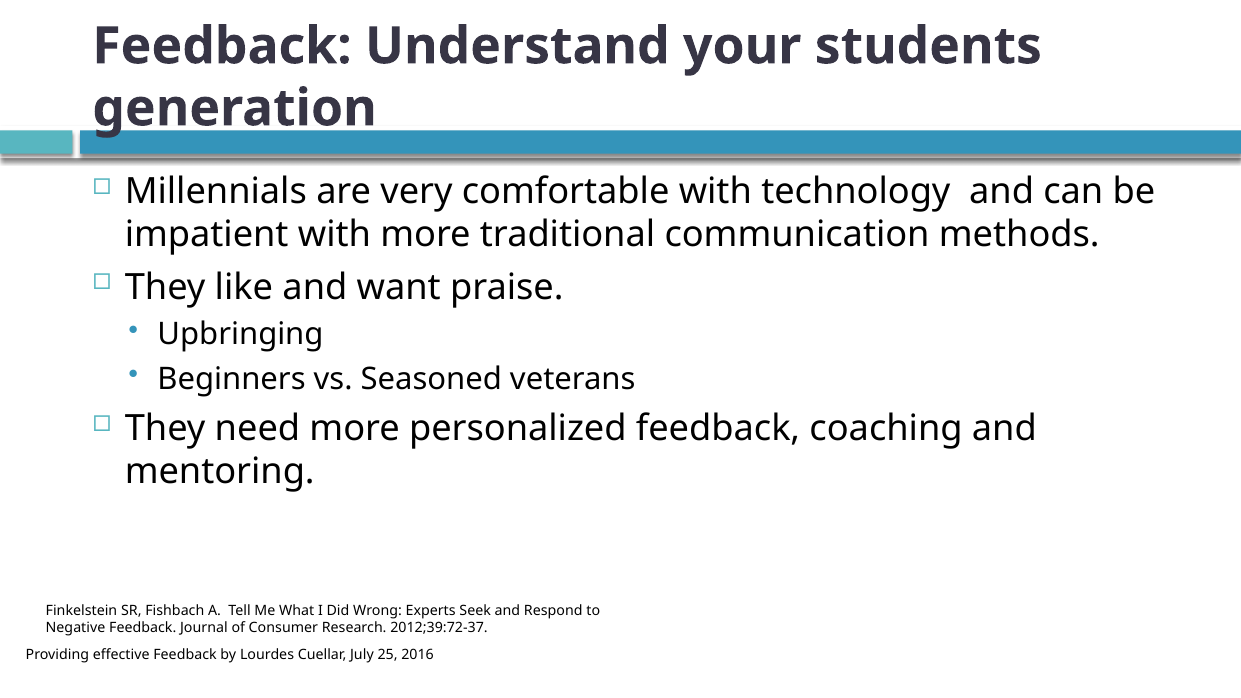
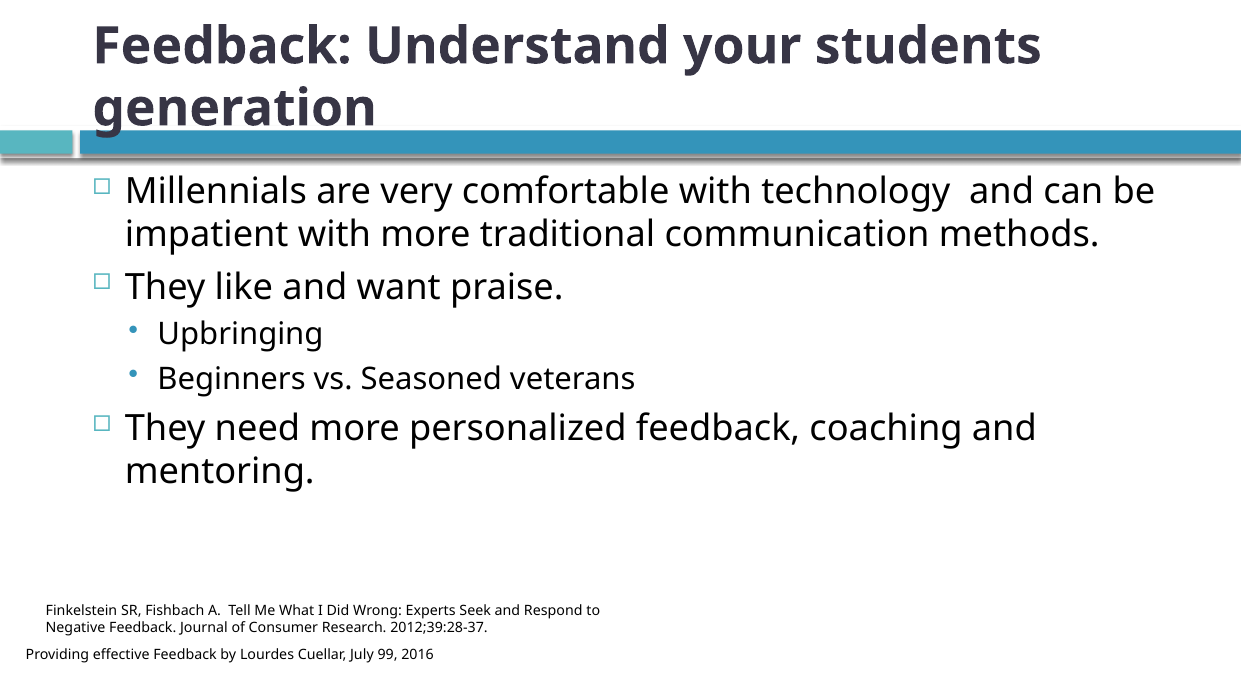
2012;39:72-37: 2012;39:72-37 -> 2012;39:28-37 (439, 628)
25: 25 -> 99 (388, 655)
